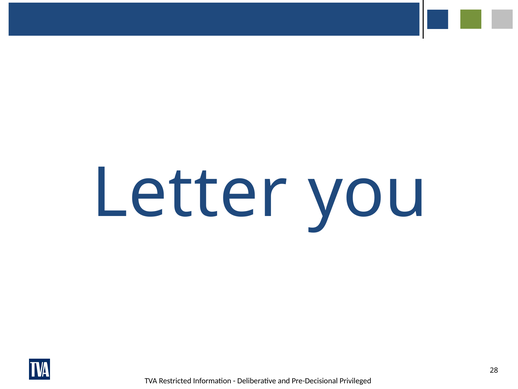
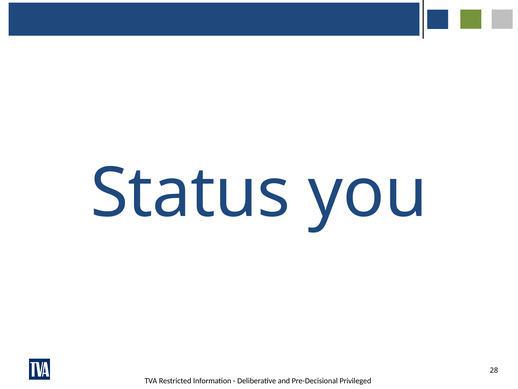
Letter: Letter -> Status (190, 193)
